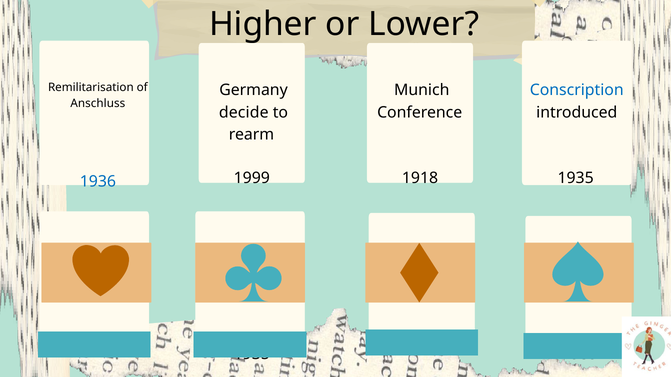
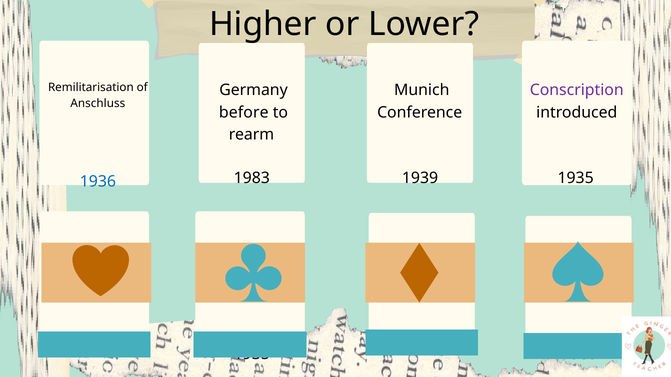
Conscription colour: blue -> purple (577, 90)
decide: decide -> before (244, 113)
1999: 1999 -> 1983 (252, 178)
1918: 1918 -> 1939 (420, 178)
